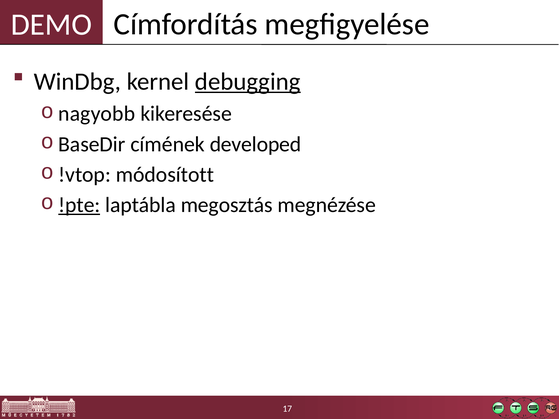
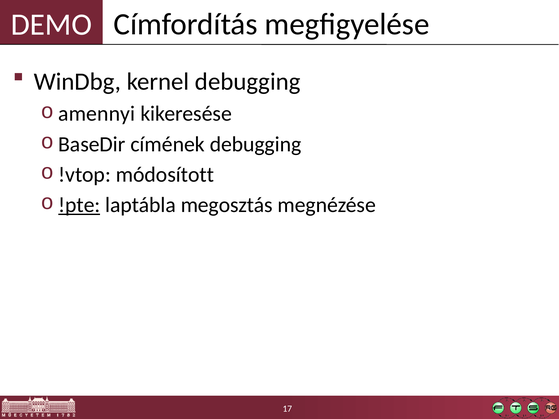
debugging underline: present -> none (248, 82)
nagyobb: nagyobb -> amennyi (97, 114)
címének developed: developed -> debugging (255, 144)
